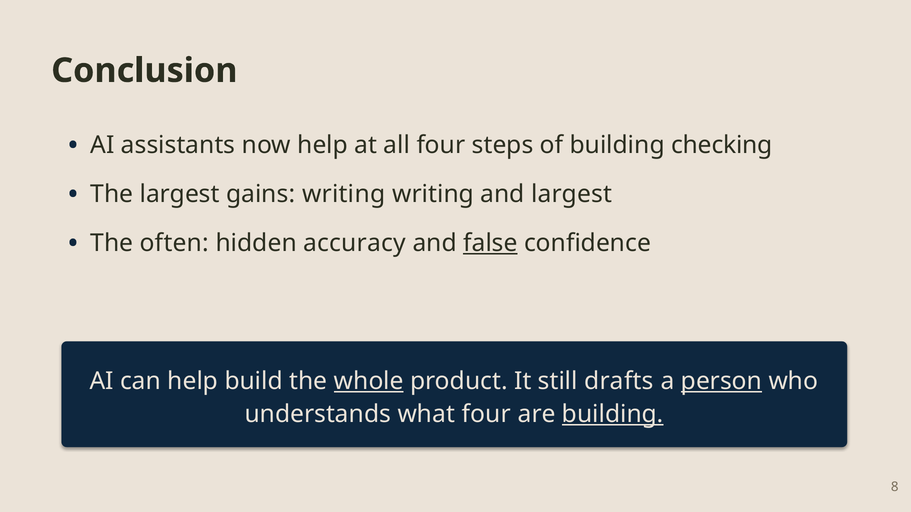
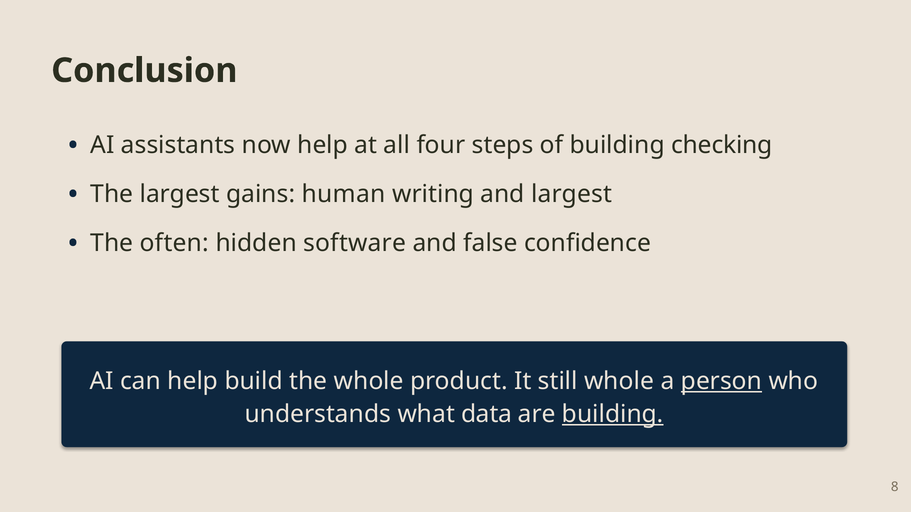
gains writing: writing -> human (344, 194)
accuracy: accuracy -> software (355, 243)
false underline: present -> none (490, 243)
whole underline: present -> none (369, 381)
still drafts: drafts -> whole (619, 381)
what four: four -> data (487, 415)
